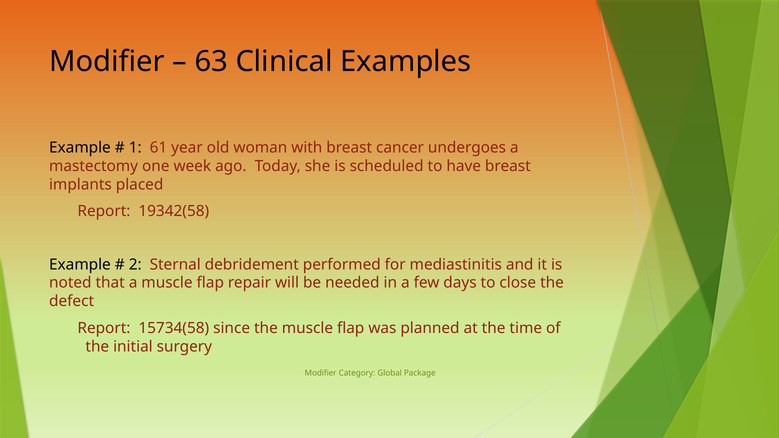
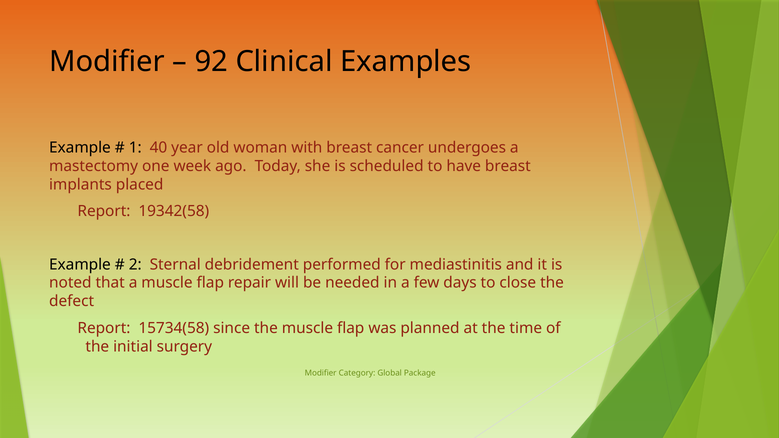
63: 63 -> 92 (211, 61)
61: 61 -> 40 (158, 148)
